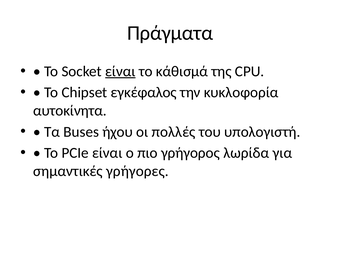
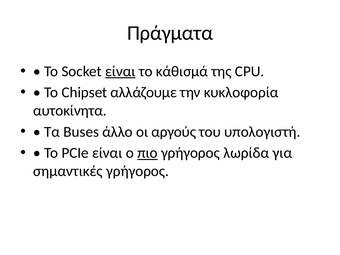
εγκέφαλος: εγκέφαλος -> αλλάζουμε (144, 92)
ήχου: ήχου -> άλλο (118, 132)
πολλές: πολλές -> αργούς (174, 132)
πιο underline: none -> present (147, 153)
σημαντικές γρήγορες: γρήγορες -> γρήγορος (138, 171)
